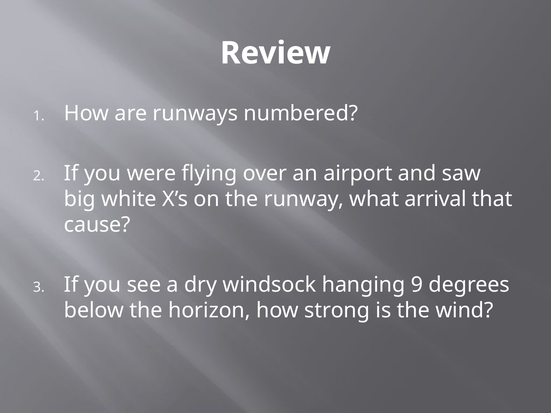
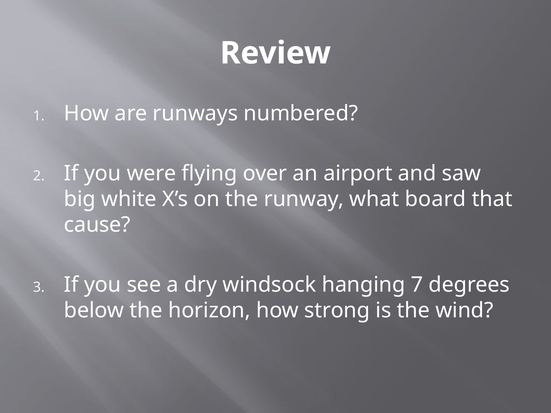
arrival: arrival -> board (435, 199)
9: 9 -> 7 (417, 285)
